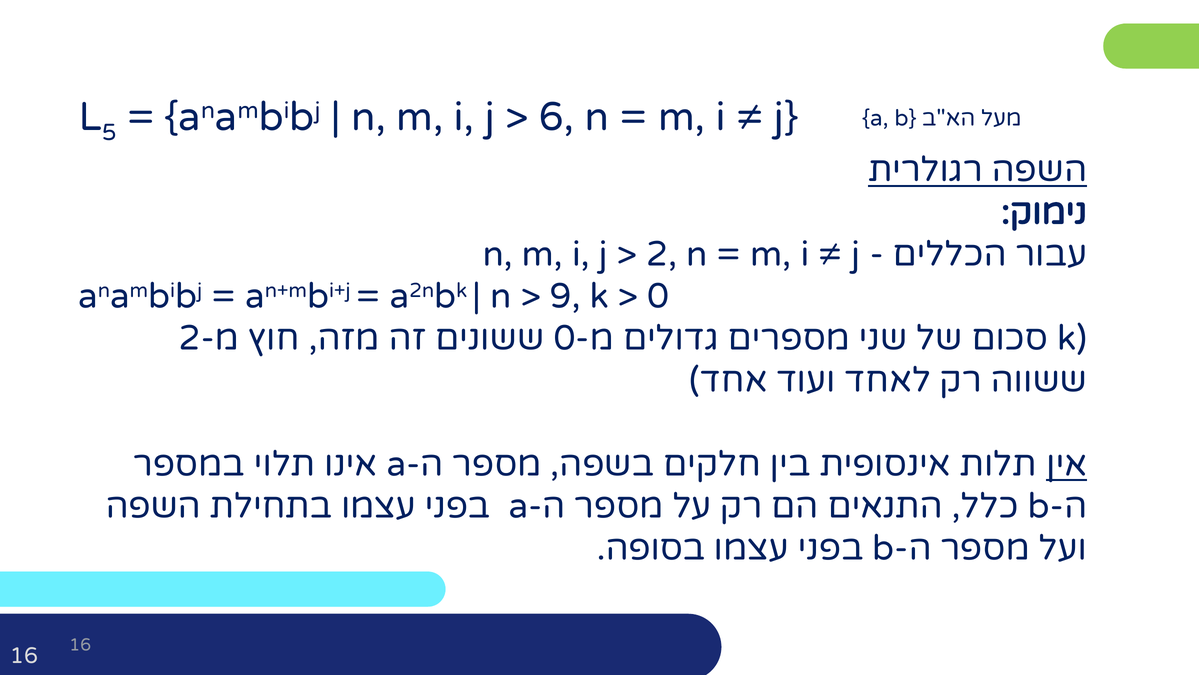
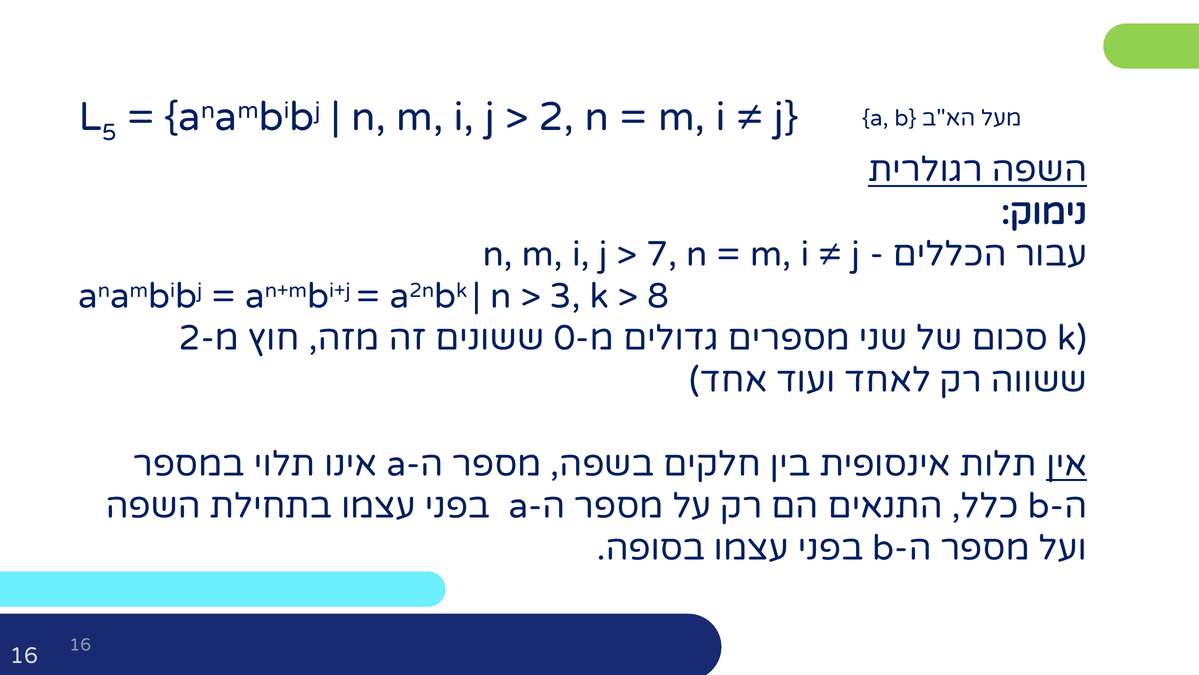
6: 6 -> 2 (556, 117)
2: 2 -> 7 (662, 254)
9: 9 -> 3 (565, 296)
0: 0 -> 8 (658, 296)
